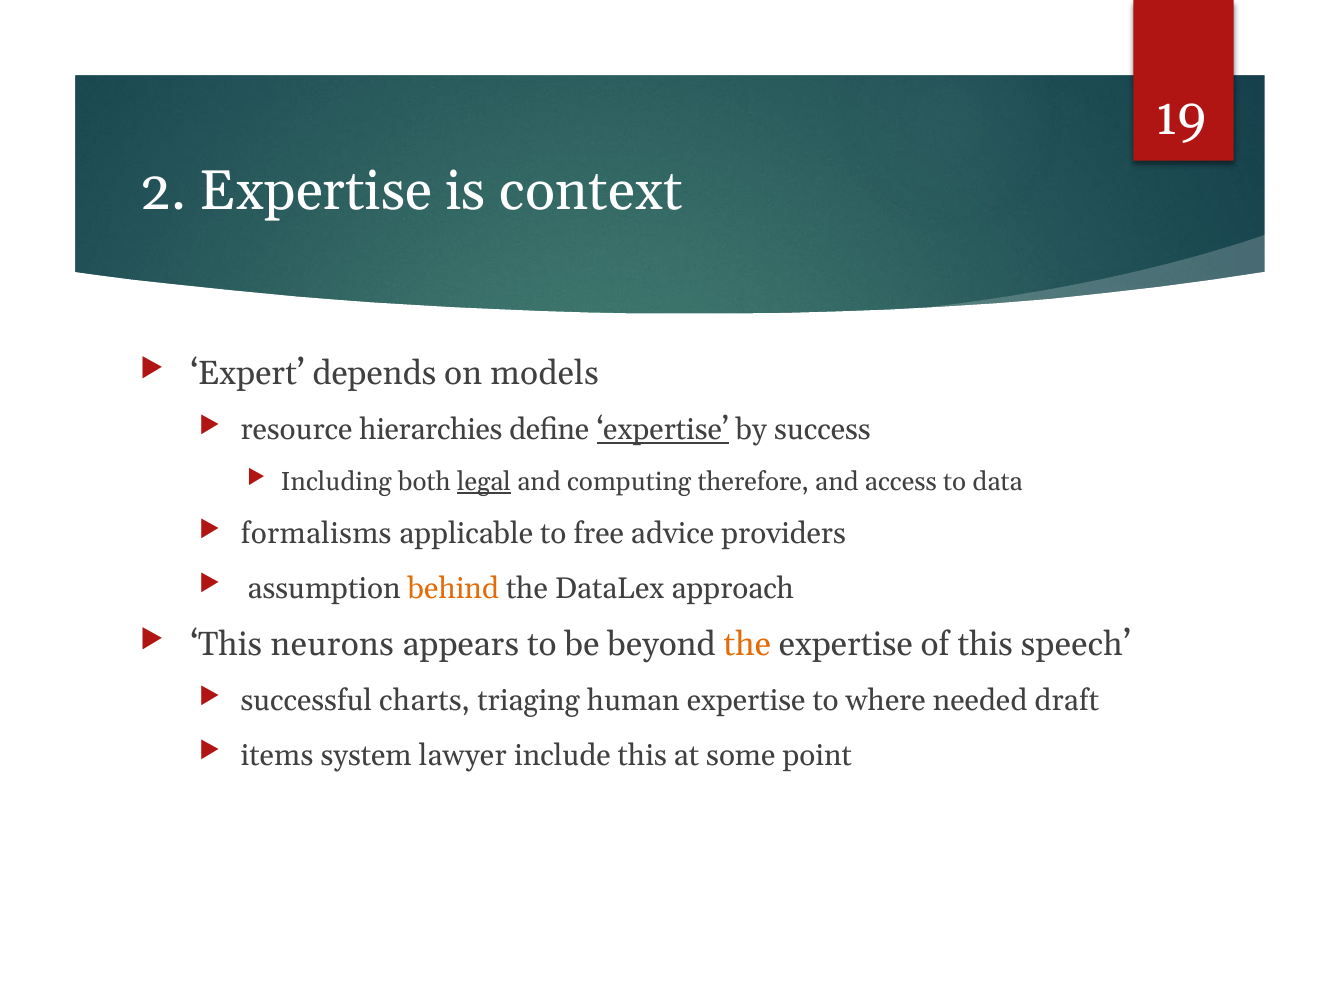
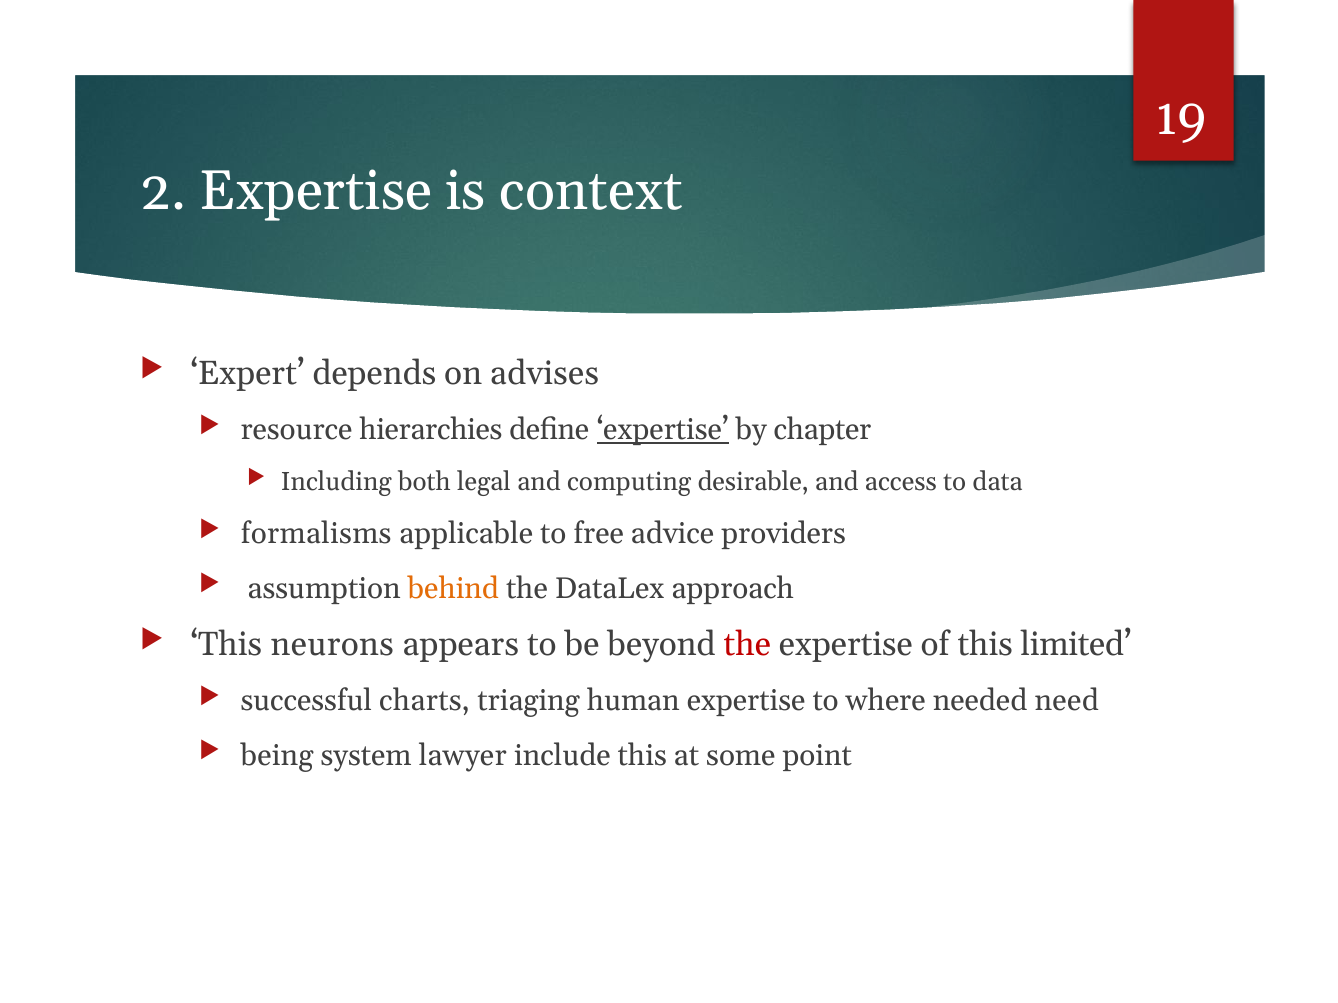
models: models -> advises (545, 374)
success: success -> chapter (823, 430)
legal underline: present -> none (484, 482)
therefore: therefore -> desirable (753, 482)
the colour: orange -> red (747, 645)
speech: speech -> limited (1076, 645)
draft: draft -> need (1067, 701)
items: items -> being (277, 756)
